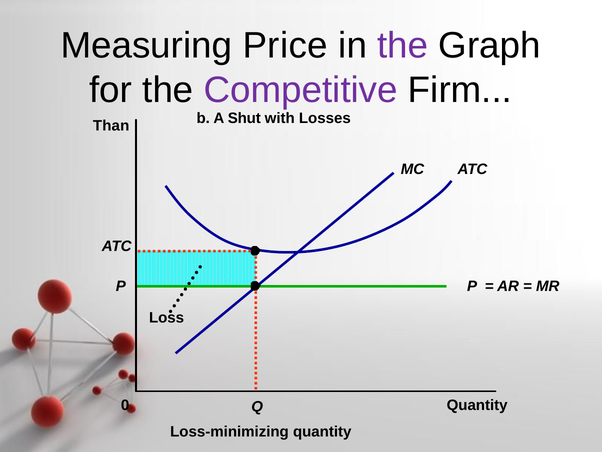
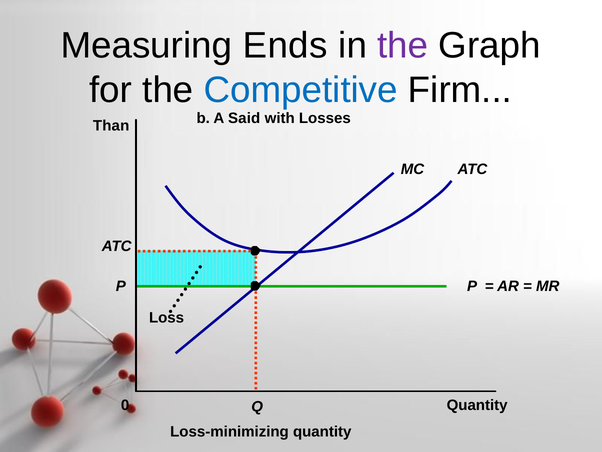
Price: Price -> Ends (285, 46)
Competitive colour: purple -> blue (301, 90)
Shut: Shut -> Said (244, 118)
